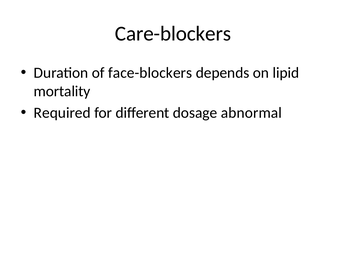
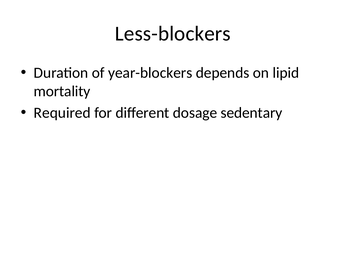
Care-blockers: Care-blockers -> Less-blockers (173, 33)
face-blockers: face-blockers -> year-blockers (150, 73)
abnormal: abnormal -> sedentary (251, 113)
